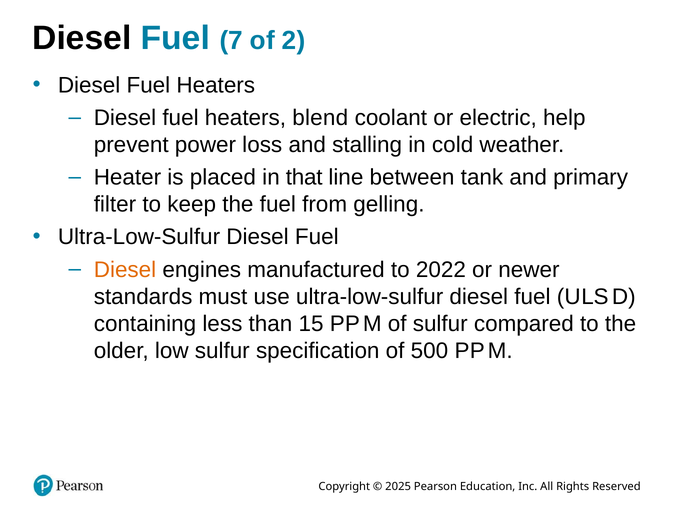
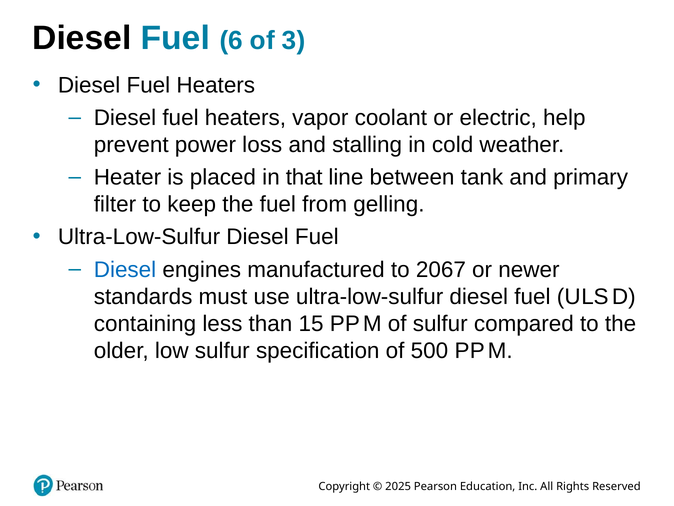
7: 7 -> 6 (231, 41)
2: 2 -> 3 (294, 41)
blend: blend -> vapor (320, 118)
Diesel colour: orange -> blue (125, 269)
2022: 2022 -> 2067 (441, 269)
